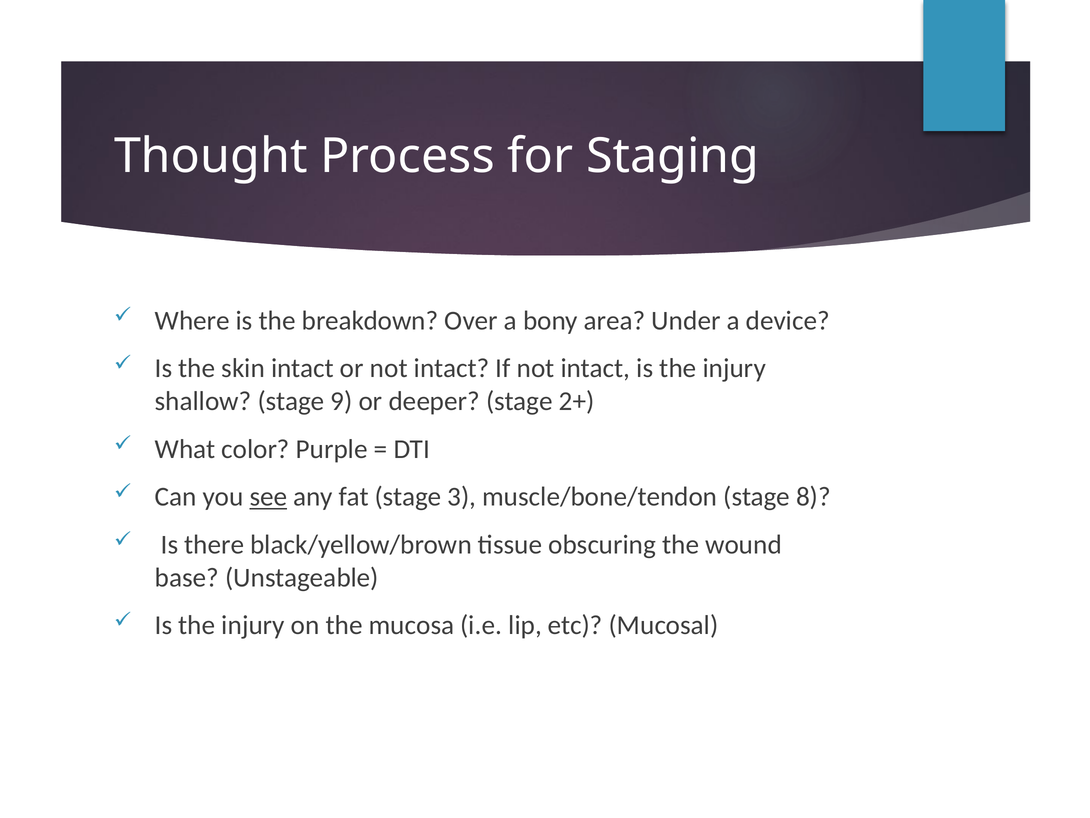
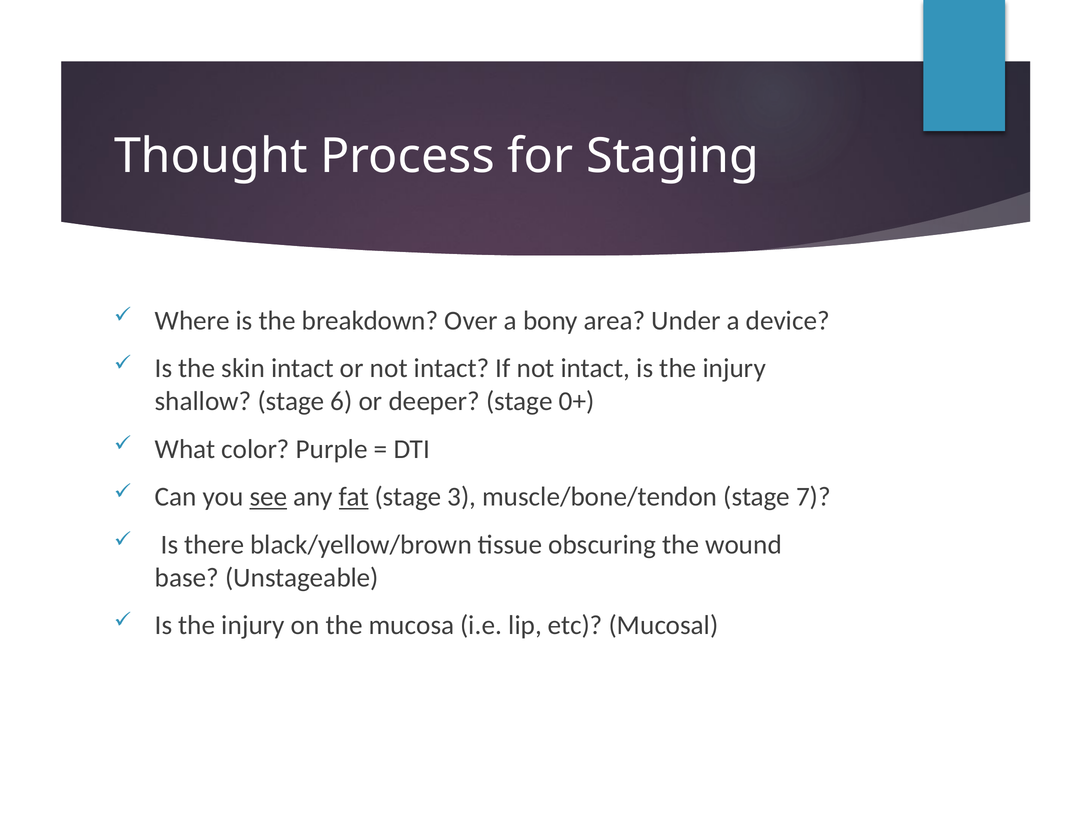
9: 9 -> 6 (341, 401)
2+: 2+ -> 0+ (577, 401)
fat underline: none -> present (354, 497)
8: 8 -> 7 (814, 497)
